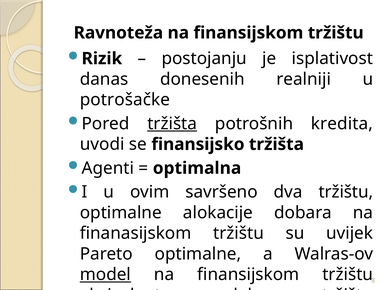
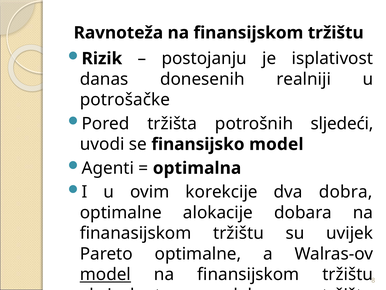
tržišta underline: present -> none (172, 123)
kredita: kredita -> sljedeći (342, 123)
finansijsko tržišta: tržišta -> model (276, 144)
savršeno: savršeno -> korekcije (222, 192)
dva tržištu: tržištu -> dobra (346, 192)
